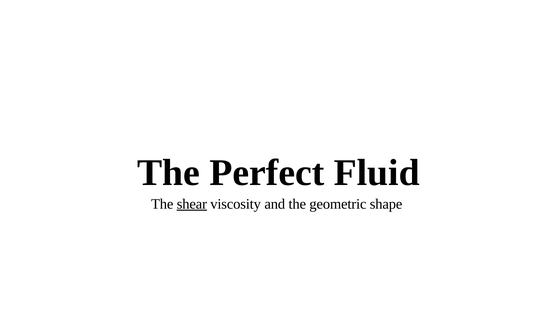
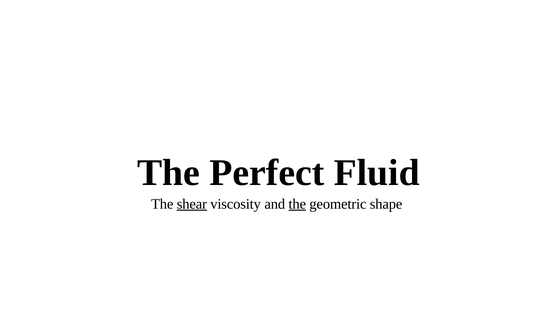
the underline: none -> present (297, 204)
